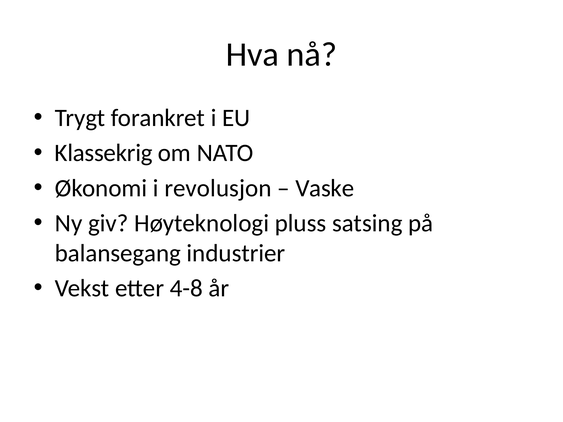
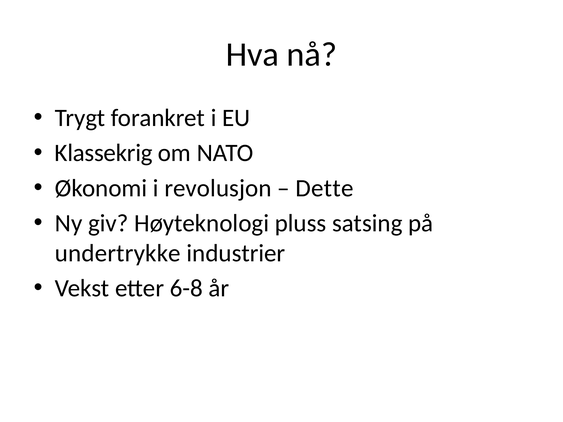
Vaske: Vaske -> Dette (324, 188)
balansegang: balansegang -> undertrykke (118, 253)
4-8: 4-8 -> 6-8 (186, 288)
